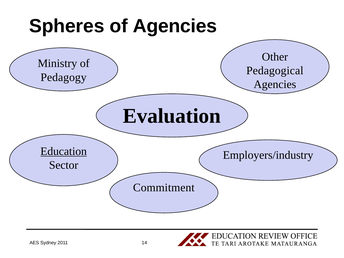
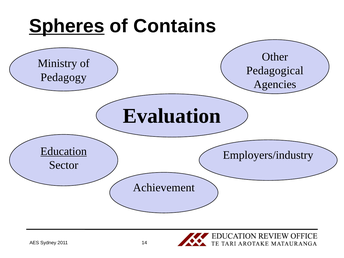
Spheres underline: none -> present (67, 26)
of Agencies: Agencies -> Contains (175, 26)
Commitment: Commitment -> Achievement (164, 188)
